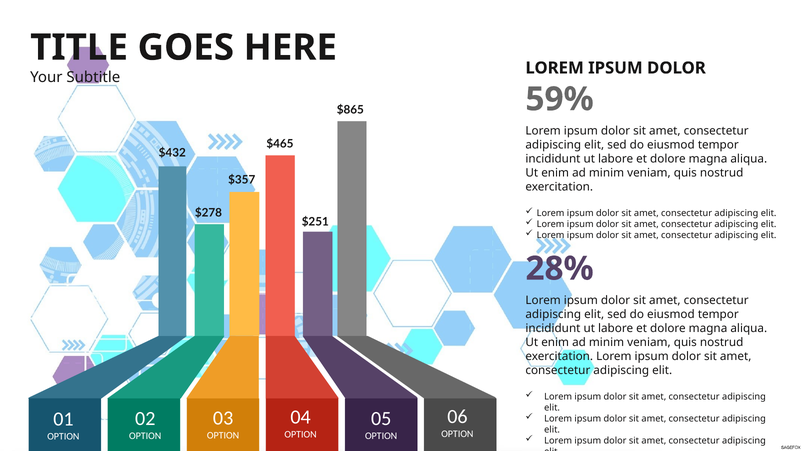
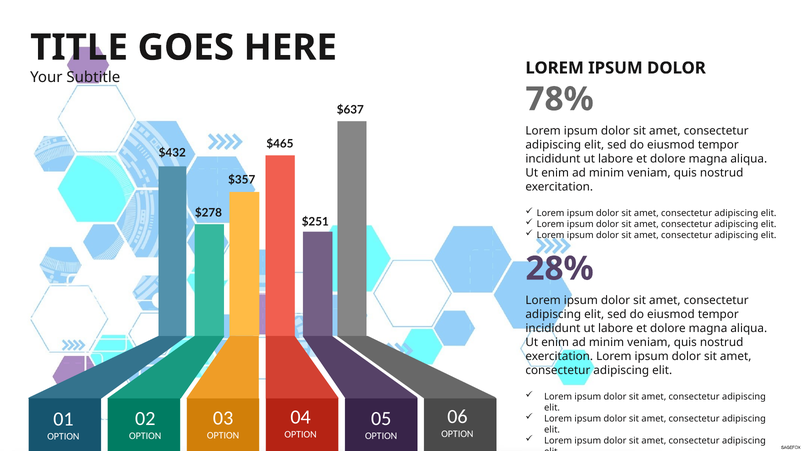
59%: 59% -> 78% (560, 99)
$865: $865 -> $637 (350, 110)
